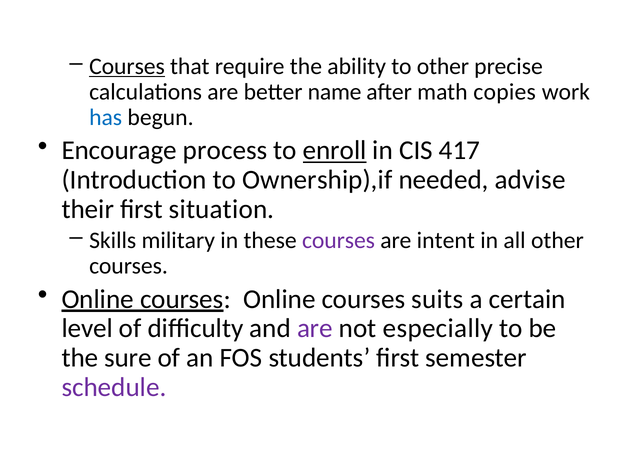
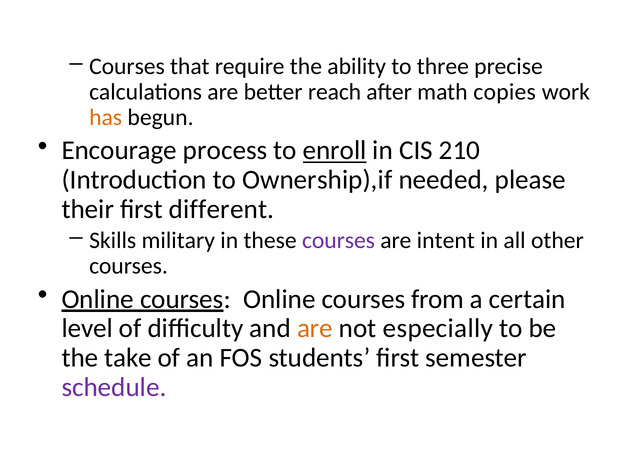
Courses underline: present -> none (127, 66)
to other: other -> three (443, 66)
name: name -> reach (335, 92)
has colour: blue -> orange (106, 118)
417: 417 -> 210 (460, 150)
advise: advise -> please (530, 180)
situation: situation -> different (222, 209)
suits: suits -> from (438, 299)
are colour: purple -> orange (315, 329)
sure: sure -> take (128, 358)
